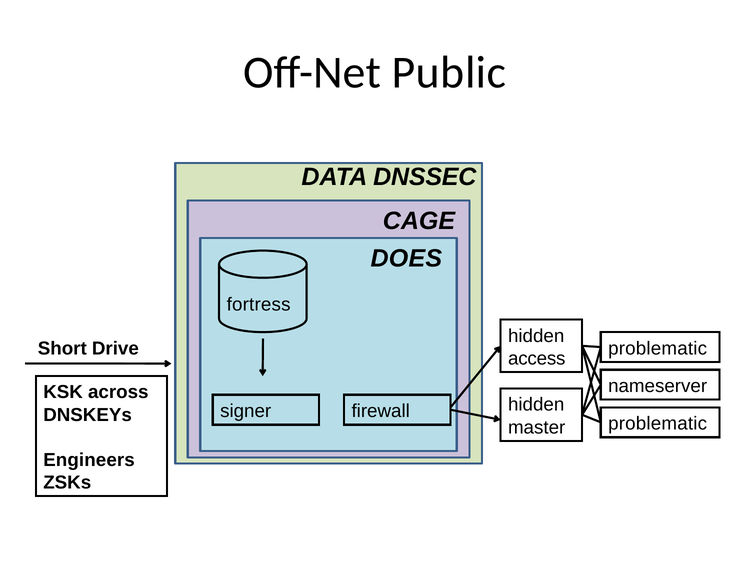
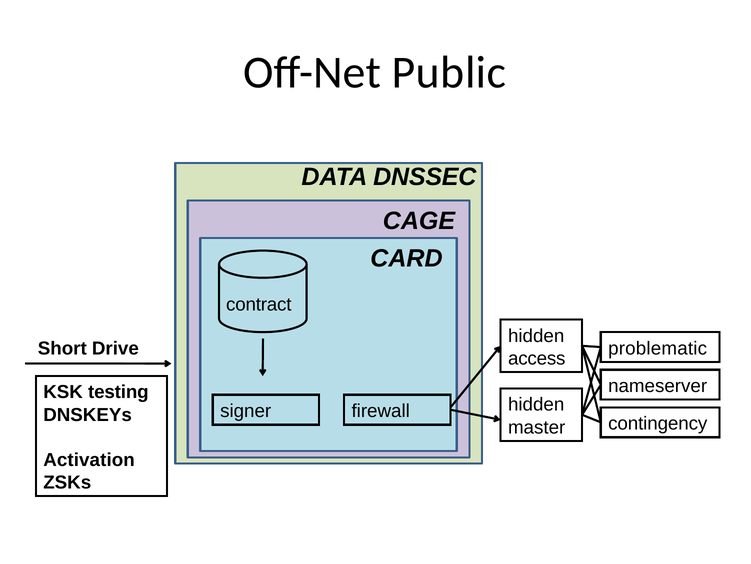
DOES: DOES -> CARD (406, 258)
fortress: fortress -> contract (259, 304)
across: across -> testing (118, 392)
problematic: problematic -> contingency (658, 423)
Engineers: Engineers -> Activation (89, 459)
